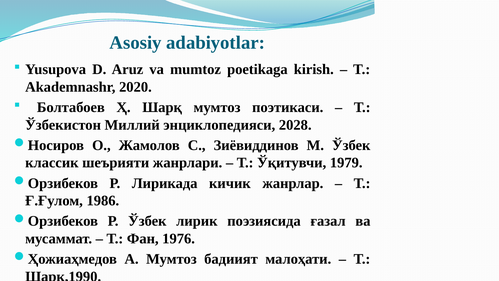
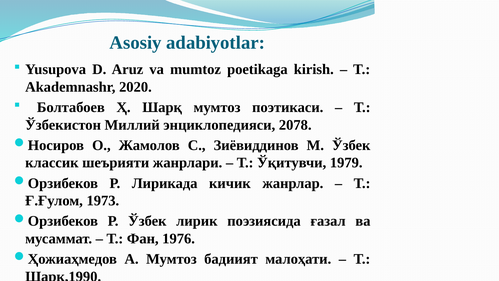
2028: 2028 -> 2078 (295, 125)
1986: 1986 -> 1973 (103, 200)
